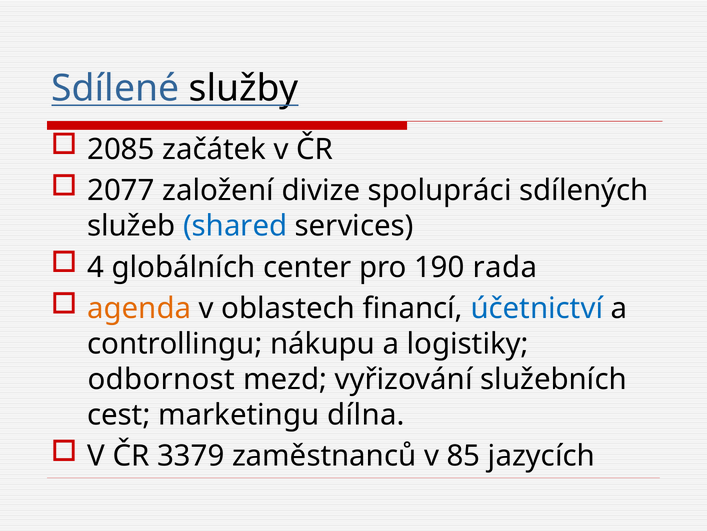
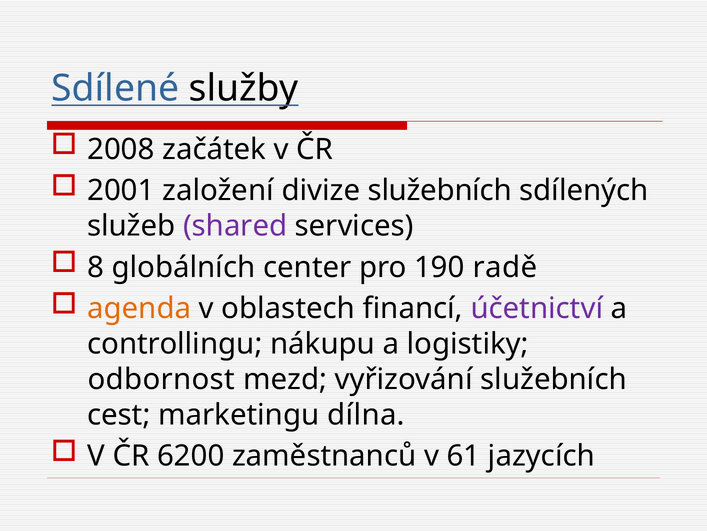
2085: 2085 -> 2008 (121, 149)
2077: 2077 -> 2001 (121, 190)
divize spolupráci: spolupráci -> služebních (440, 190)
shared colour: blue -> purple (235, 226)
4: 4 -> 8 (96, 267)
rada: rada -> radě (505, 267)
účetnictví colour: blue -> purple (537, 308)
3379: 3379 -> 6200 (191, 456)
85: 85 -> 61 (463, 456)
